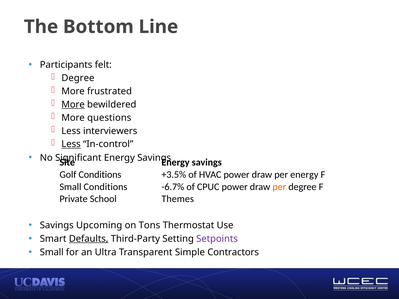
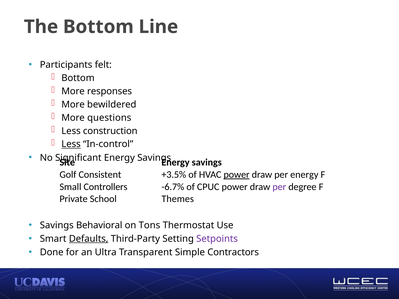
Degree: Degree -> Bottom (78, 78)
frustrated: frustrated -> responses (110, 91)
More underline: present -> none (73, 105)
interviewers: interviewers -> construction (110, 131)
Golf Conditions: Conditions -> Consistent (100, 175)
power underline: none -> present (237, 175)
Small Conditions: Conditions -> Controllers (106, 187)
per colour: orange -> purple (279, 187)
Upcoming: Upcoming -> Behavioral (99, 225)
Small: Small -> Done (52, 252)
